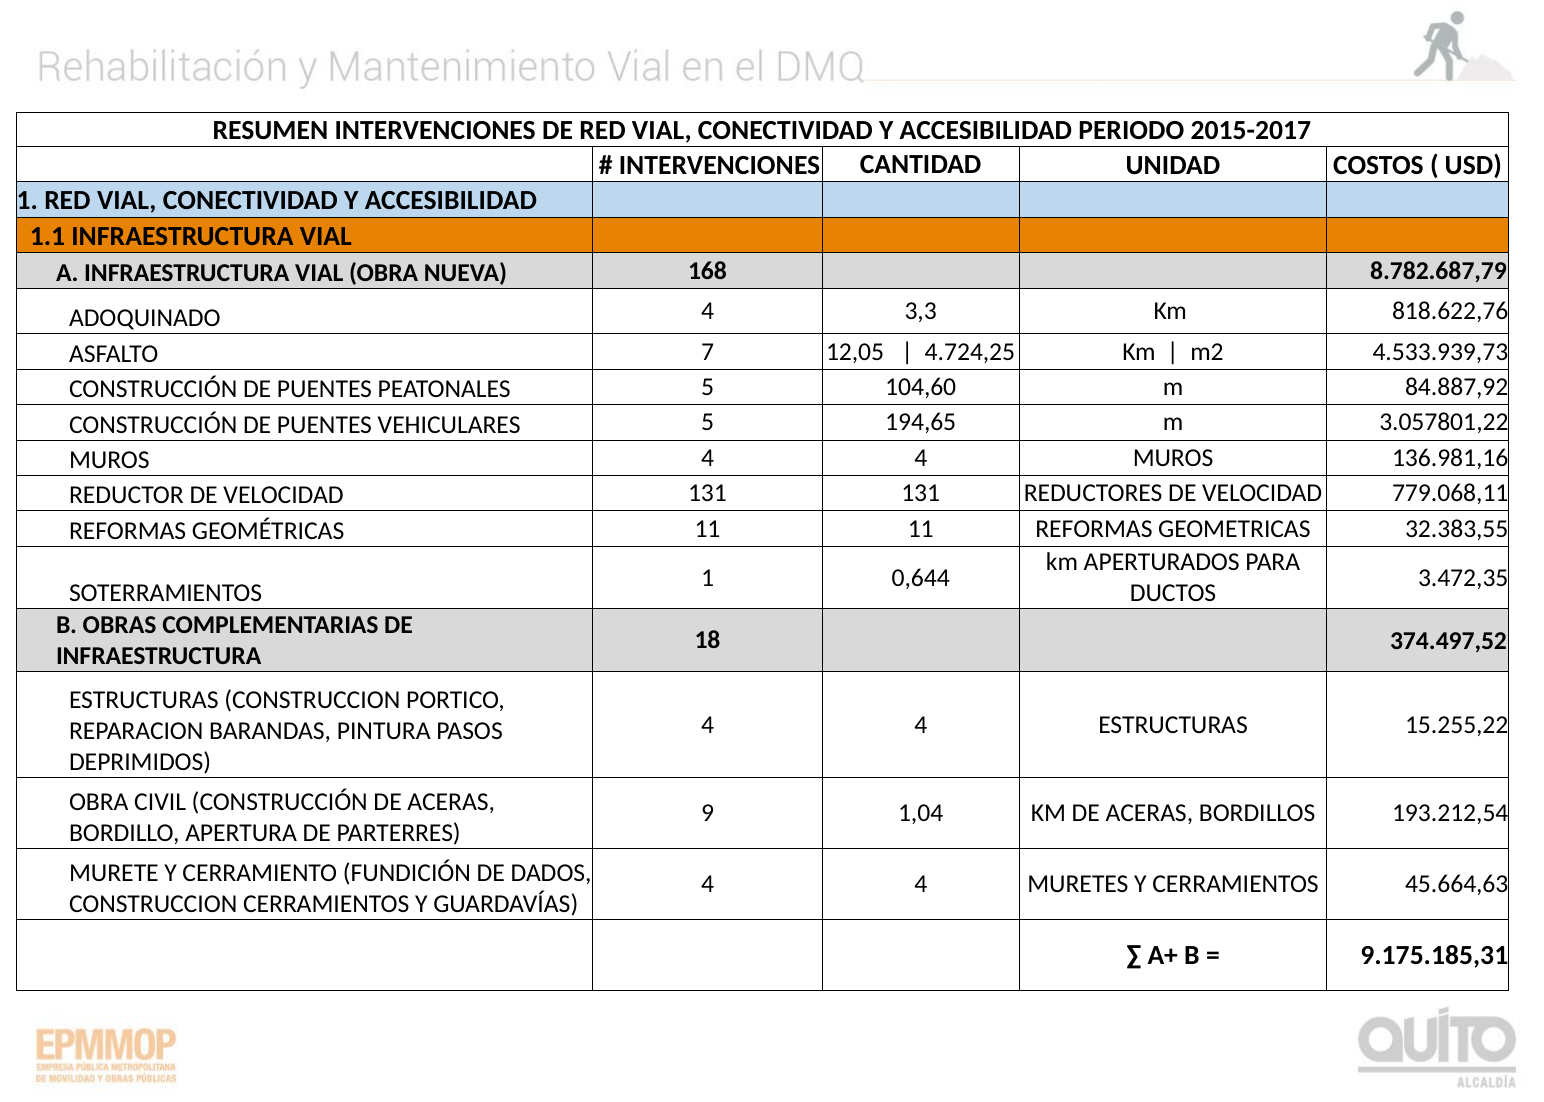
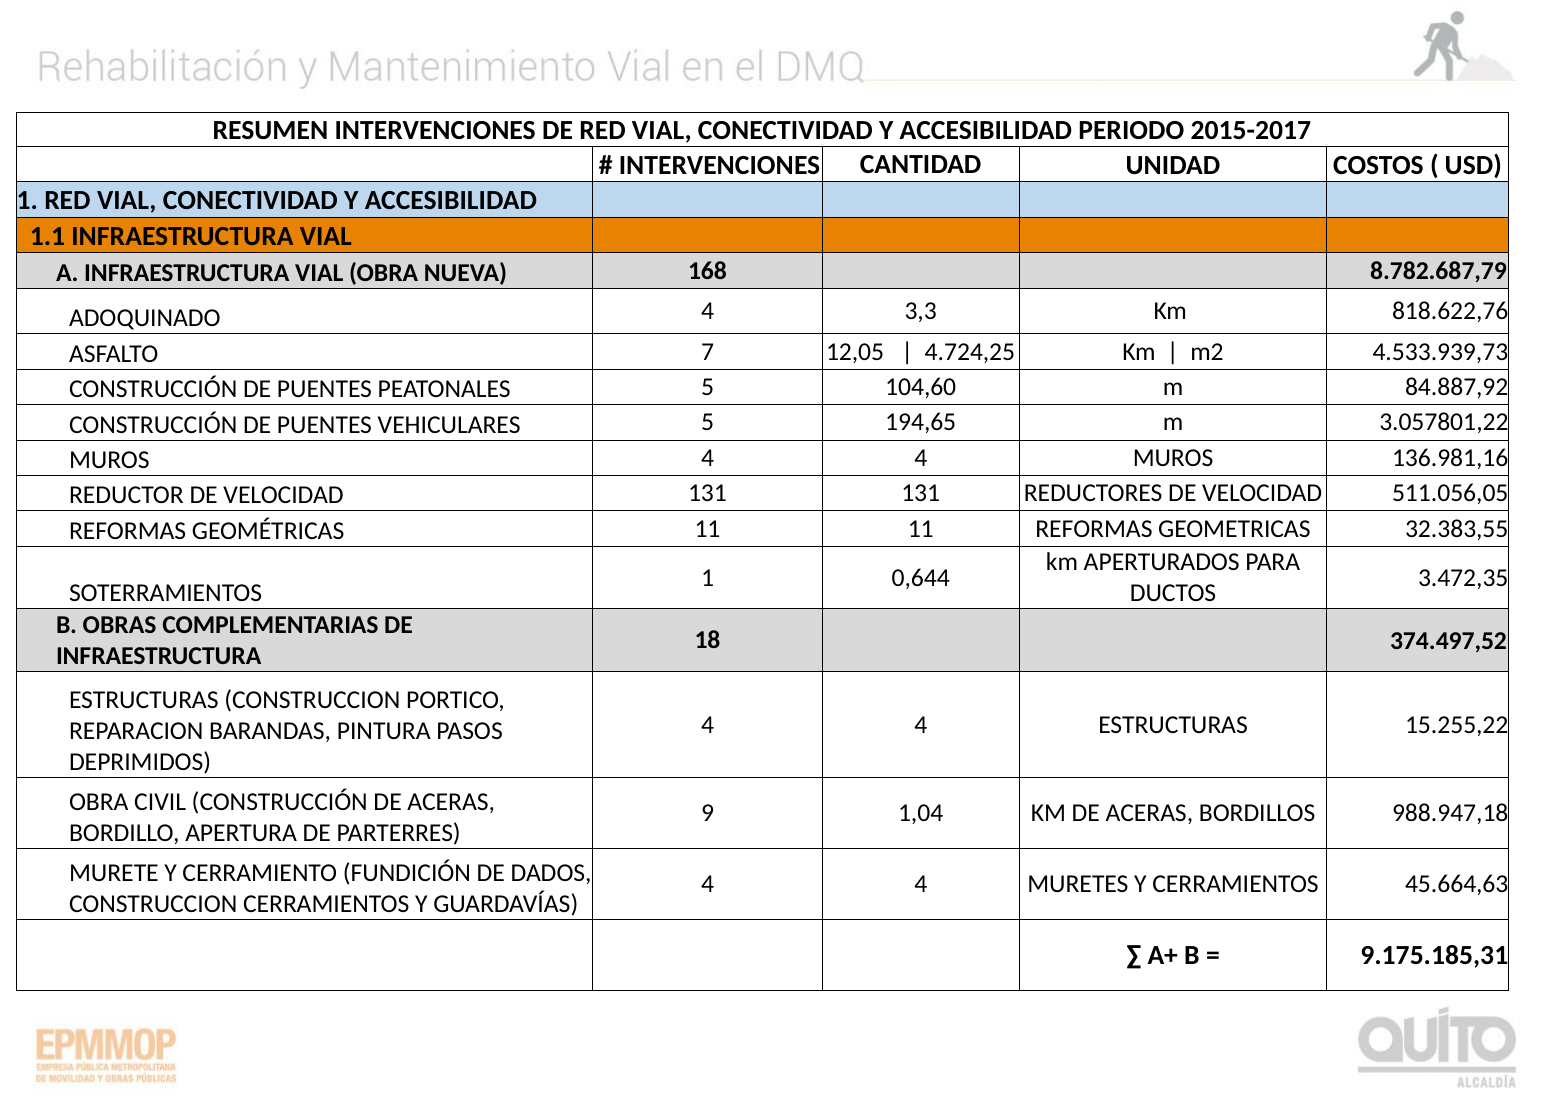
779.068,11: 779.068,11 -> 511.056,05 (1450, 493)
193.212,54: 193.212,54 -> 988.947,18 (1450, 814)
